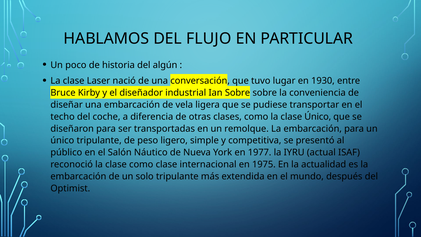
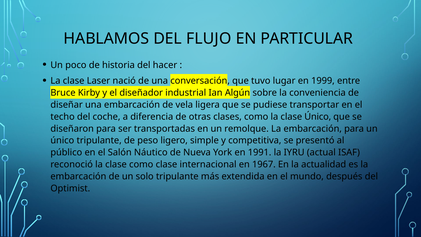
algún: algún -> hacer (165, 65)
1930: 1930 -> 1999 (323, 81)
Ian Sobre: Sobre -> Algún (237, 93)
1977: 1977 -> 1991 (260, 152)
1975: 1975 -> 1967 (264, 164)
